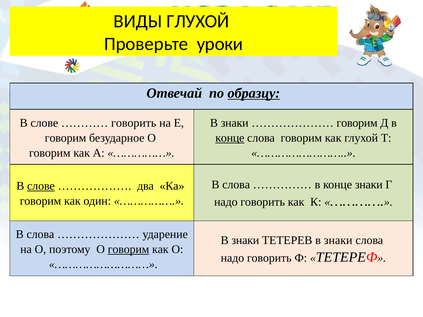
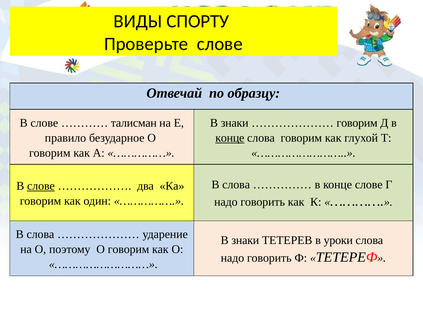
ВИДЫ ГЛУХОЙ: ГЛУХОЙ -> СПОРТУ (198, 21)
Проверьте уроки: уроки -> слове (220, 44)
образцу underline: present -> none (254, 93)
говорить: говорить -> талисман (134, 123)
говорим: говорим -> правило (65, 138)
конце знаки: знаки -> слове (369, 185)
ТЕТЕРЕВ в знаки: знаки -> уроки (338, 241)
говорим underline: present -> none (129, 250)
